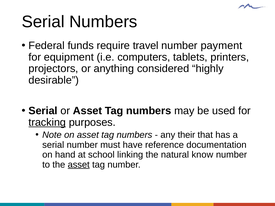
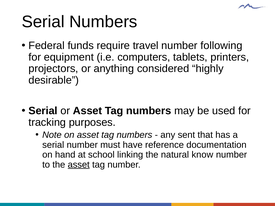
payment: payment -> following (221, 46)
tracking underline: present -> none (47, 122)
their: their -> sent (186, 135)
